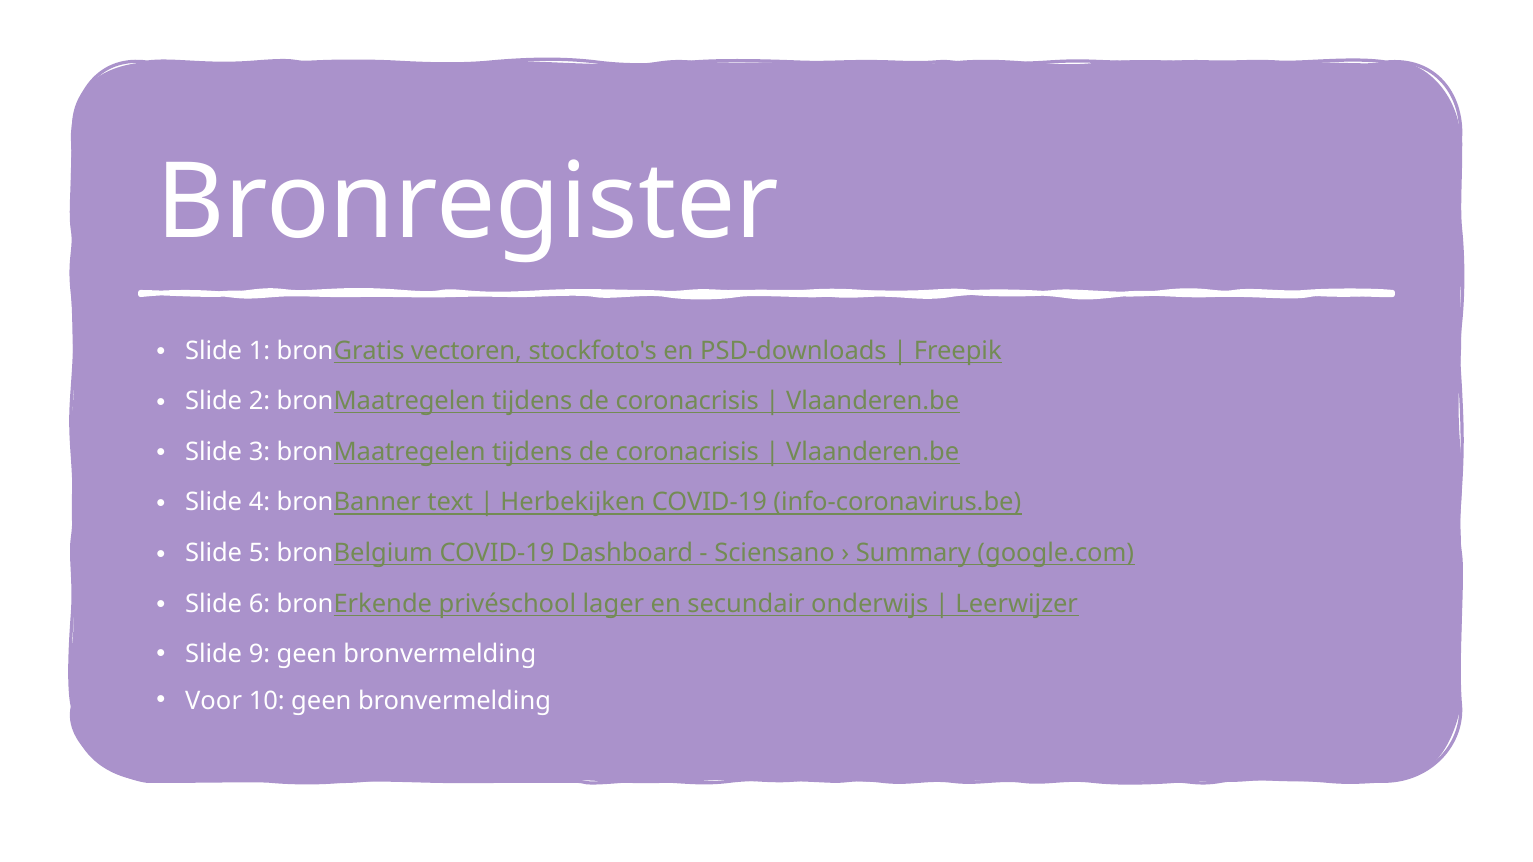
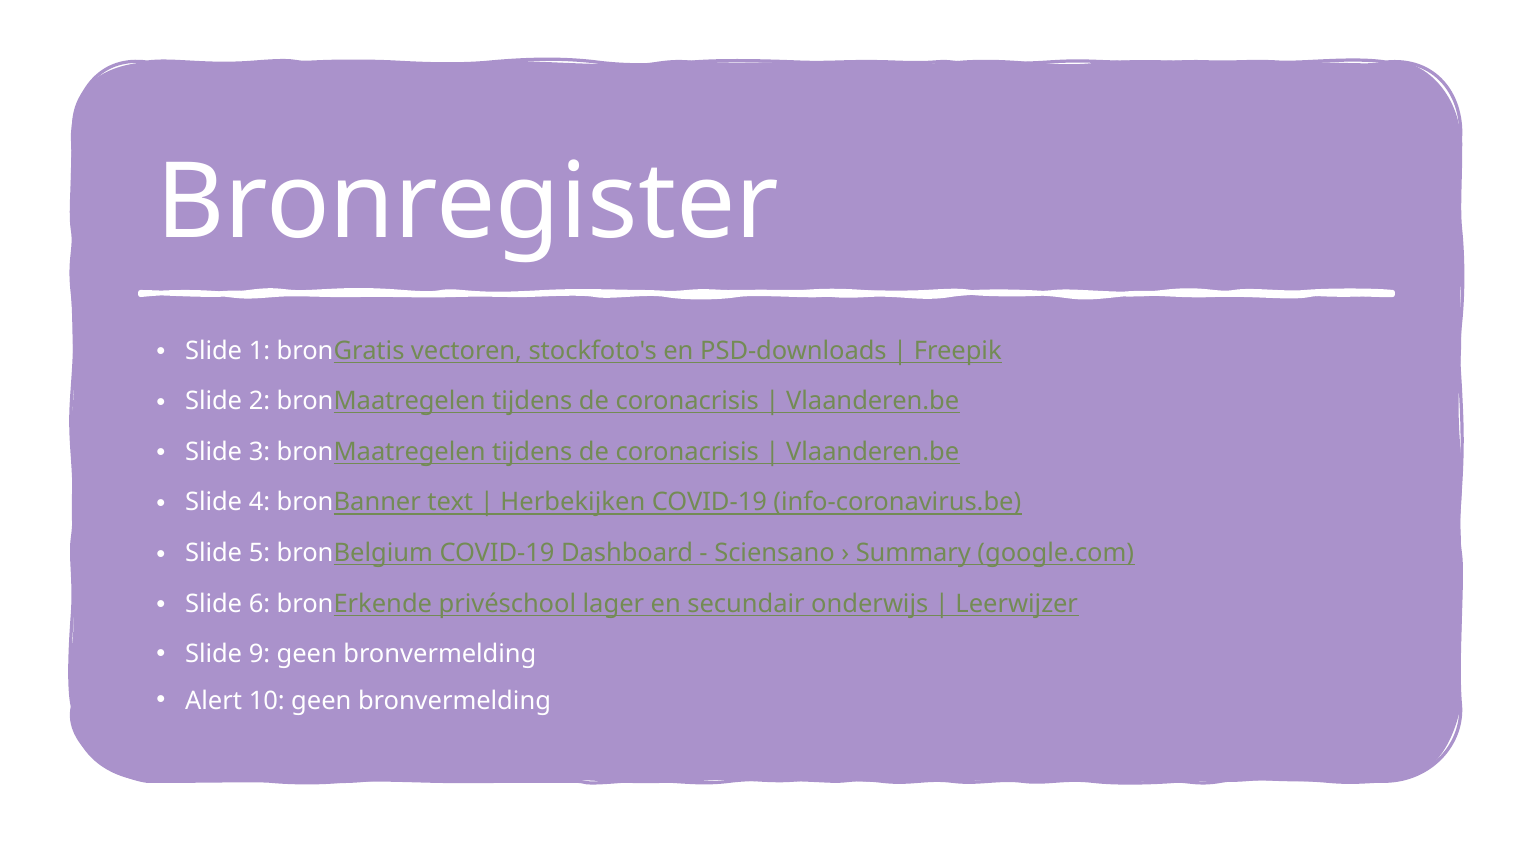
Voor: Voor -> Alert (214, 701)
